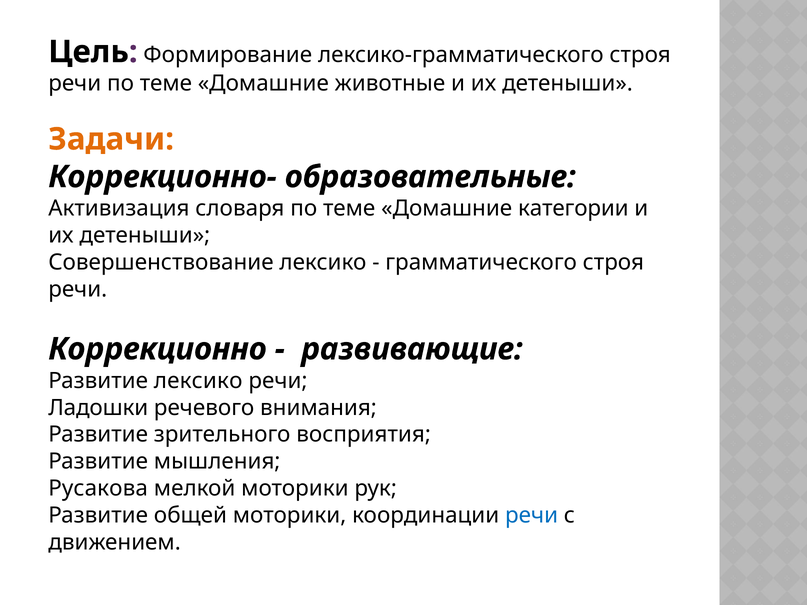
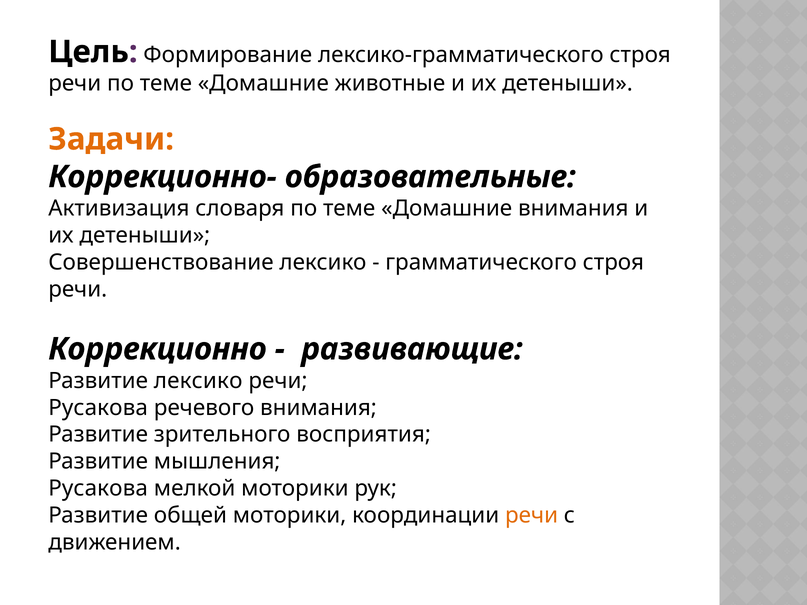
Домашние категории: категории -> внимания (573, 209)
Ладошки: Ладошки -> Русакова (98, 408)
речи colour: blue -> orange (532, 515)
